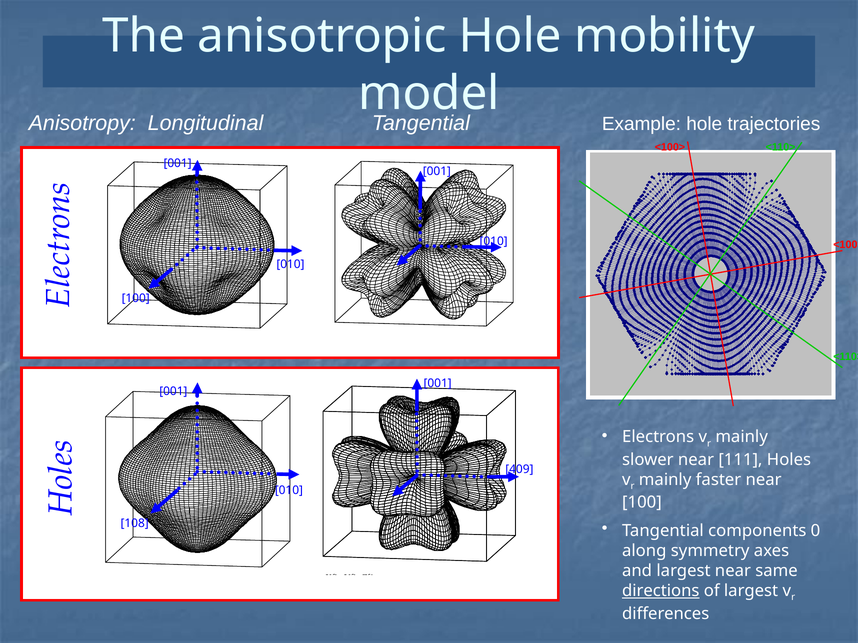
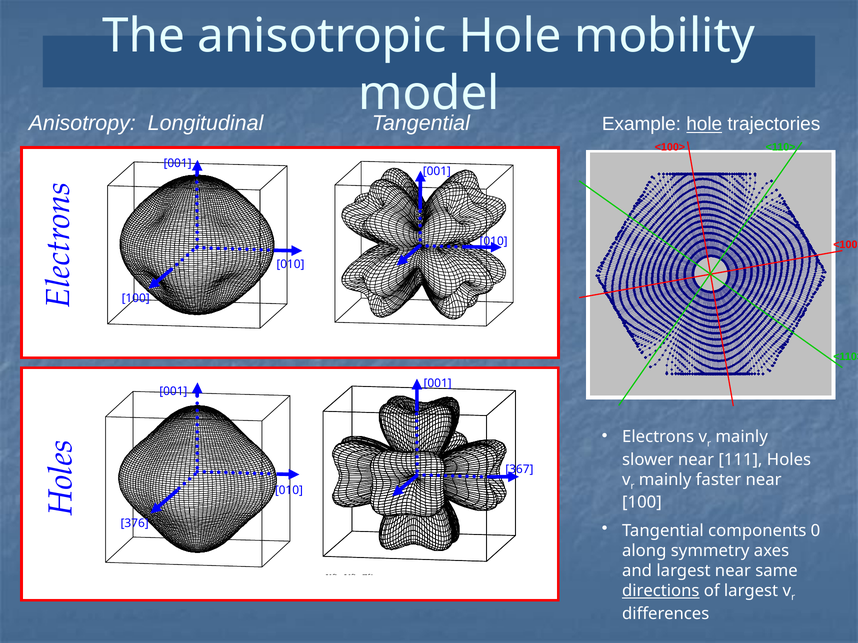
hole underline: none -> present (704, 124)
409: 409 -> 367 (519, 470)
108: 108 -> 376 (135, 524)
